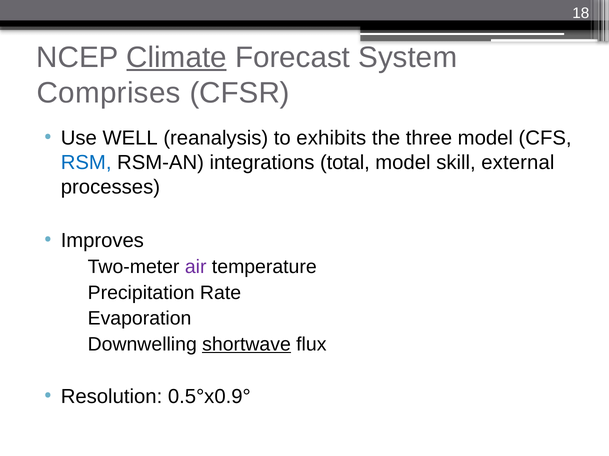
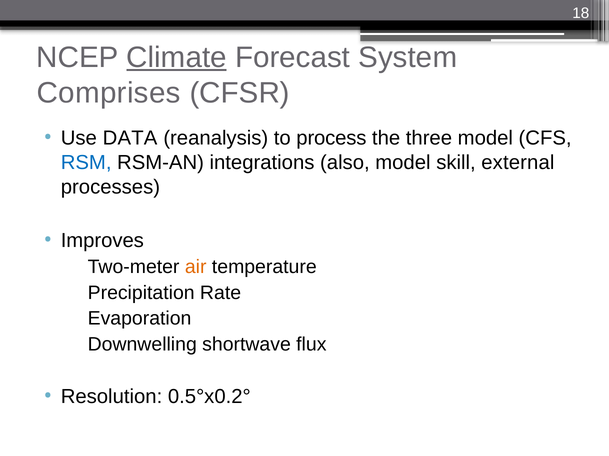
WELL: WELL -> DATA (130, 138)
exhibits: exhibits -> process (331, 138)
total: total -> also (345, 163)
air colour: purple -> orange (196, 267)
shortwave underline: present -> none (247, 345)
0.5°x0.9°: 0.5°x0.9° -> 0.5°x0.2° (209, 397)
